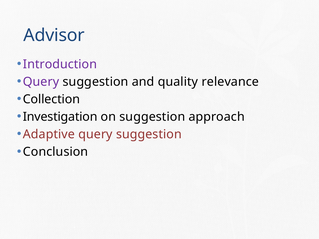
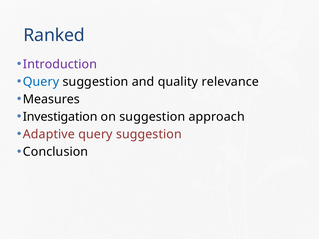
Advisor: Advisor -> Ranked (54, 35)
Query colour: purple -> blue (41, 82)
Collection: Collection -> Measures (51, 99)
